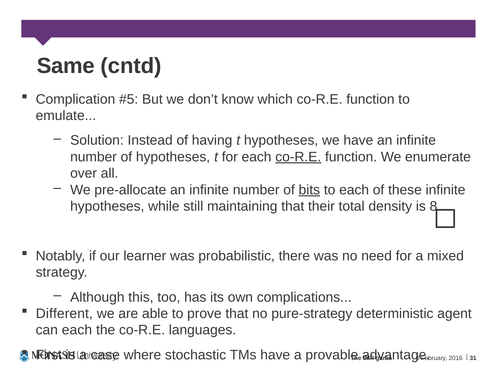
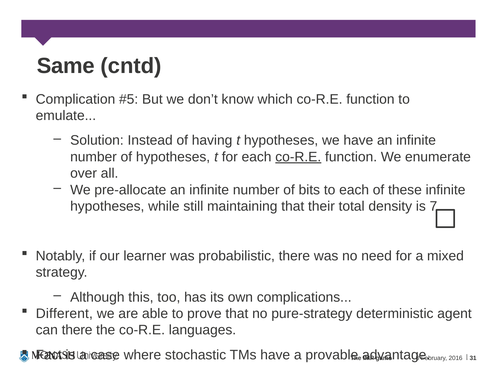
bits underline: present -> none (309, 190)
is 8: 8 -> 7 (435, 207)
can each: each -> there (77, 330)
First: First -> Fact (49, 355)
